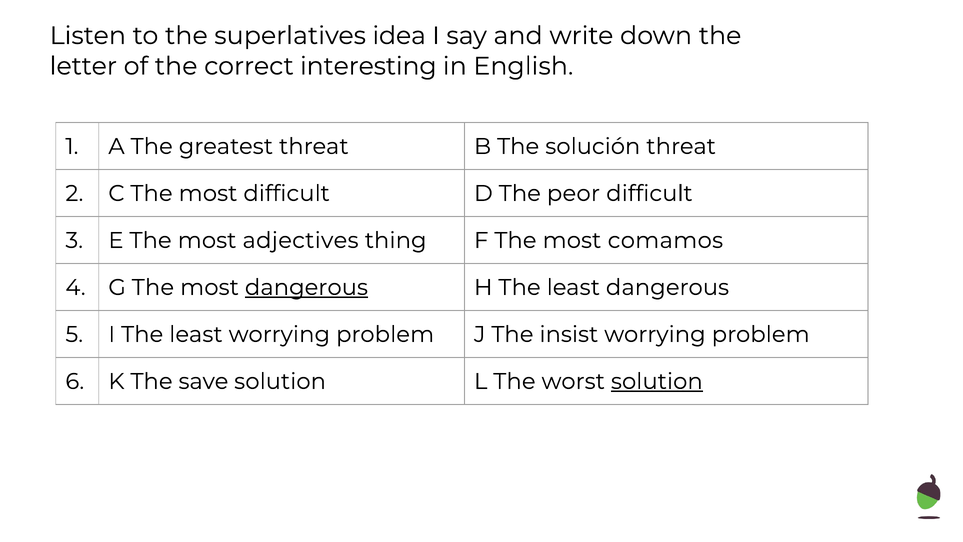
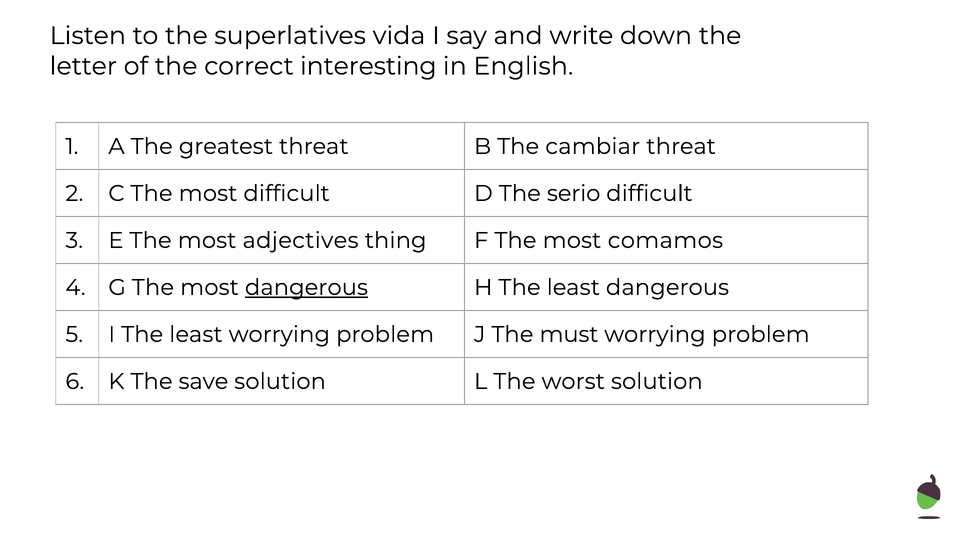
idea: idea -> vida (399, 36)
solución: solución -> cambiar (593, 146)
peor: peor -> serio (574, 193)
insist: insist -> must (569, 334)
solution underline: present -> none (657, 381)
